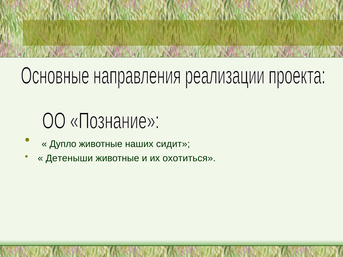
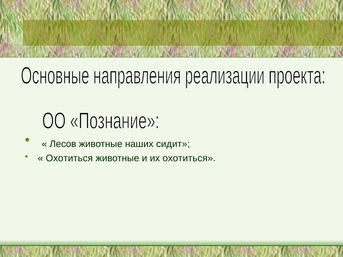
Дупло: Дупло -> Лесов (63, 144)
Детеныши: Детеныши -> Охотиться (69, 158)
